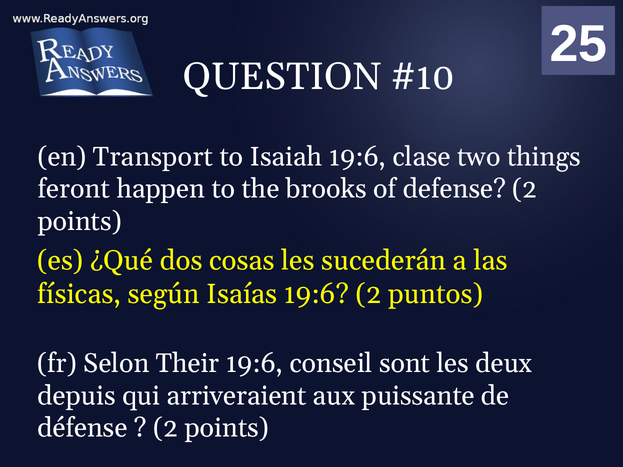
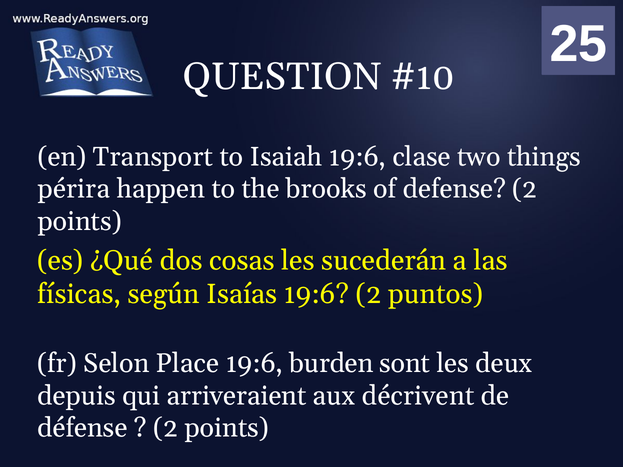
feront: feront -> périra (74, 189)
Their: Their -> Place (187, 364)
conseil: conseil -> burden (331, 364)
puissante: puissante -> décrivent (418, 396)
